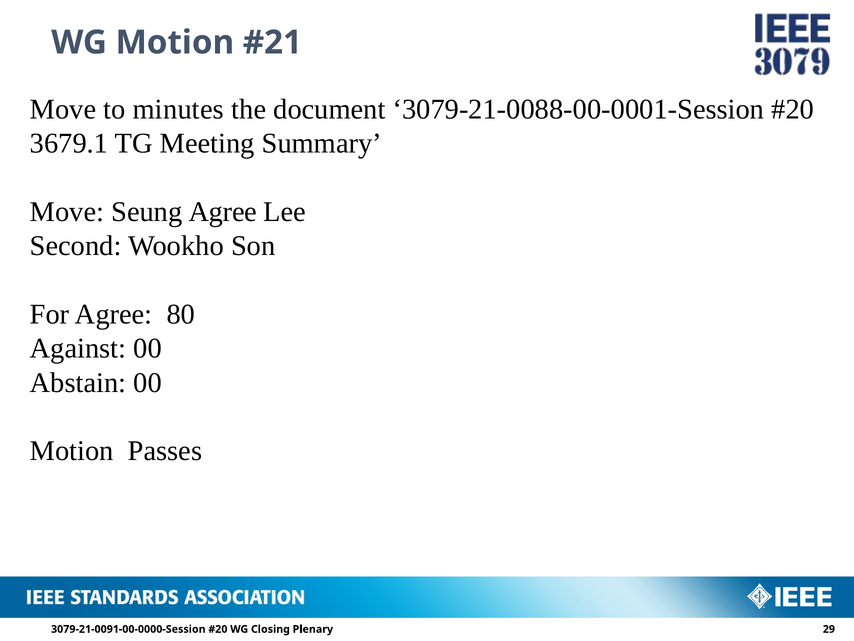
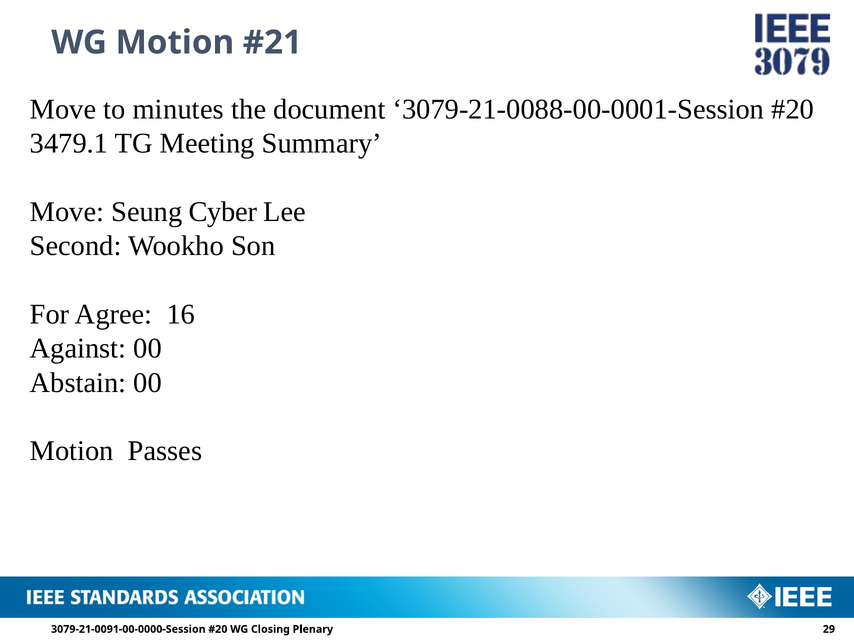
3679.1: 3679.1 -> 3479.1 (69, 143)
Seung Agree: Agree -> Cyber (223, 211)
80: 80 -> 16 (181, 314)
